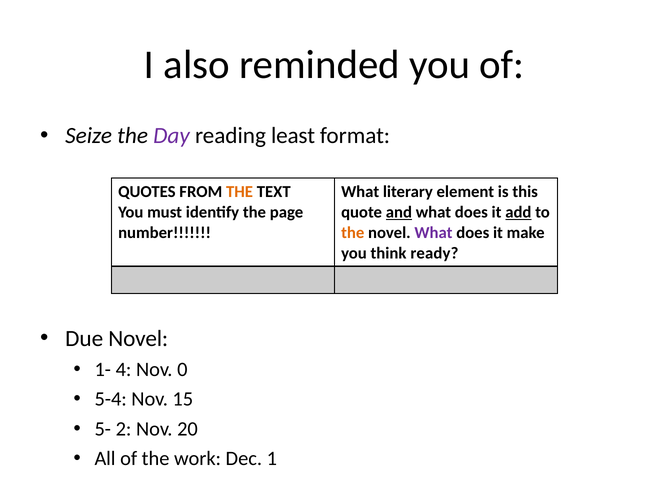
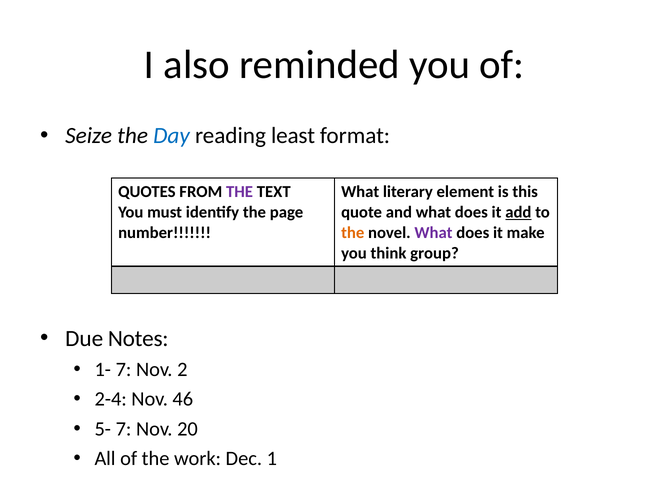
Day colour: purple -> blue (171, 136)
THE colour: orange -> purple (239, 192)
and underline: present -> none (399, 213)
ready: ready -> group (434, 253)
Due Novel: Novel -> Notes (138, 339)
1- 4: 4 -> 7 (124, 370)
0: 0 -> 2 (182, 370)
5-4: 5-4 -> 2-4 (111, 400)
15: 15 -> 46 (183, 400)
5- 2: 2 -> 7 (124, 430)
